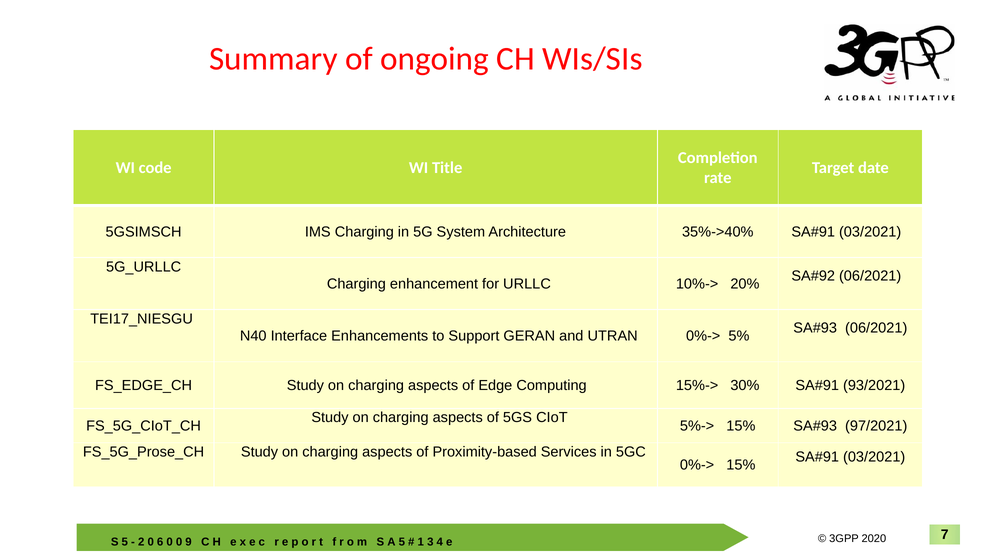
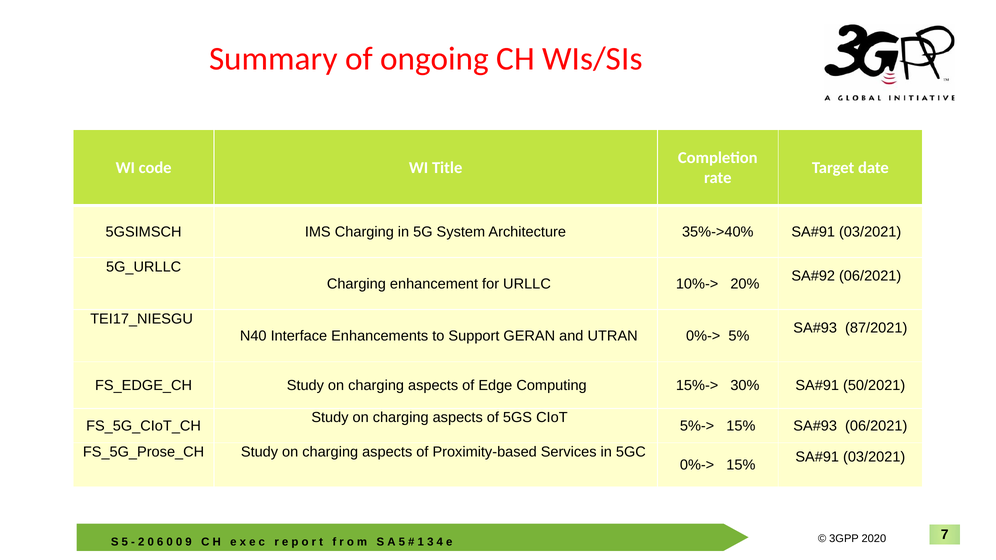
06/2021: 06/2021 -> 87/2021 (876, 328)
93/2021: 93/2021 -> 50/2021 (874, 386)
97/2021: 97/2021 -> 06/2021 (876, 426)
